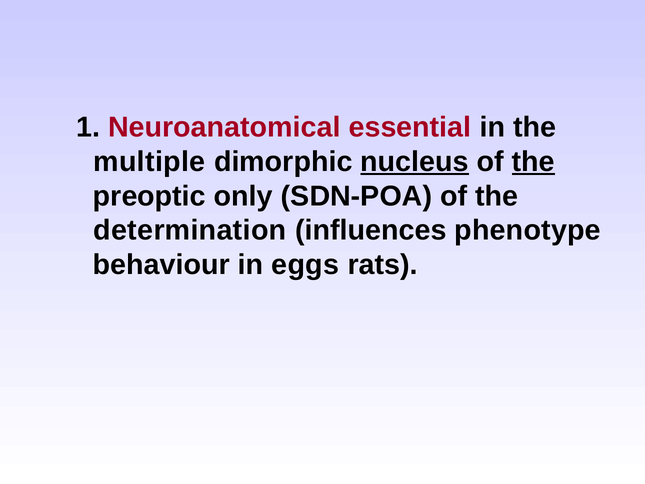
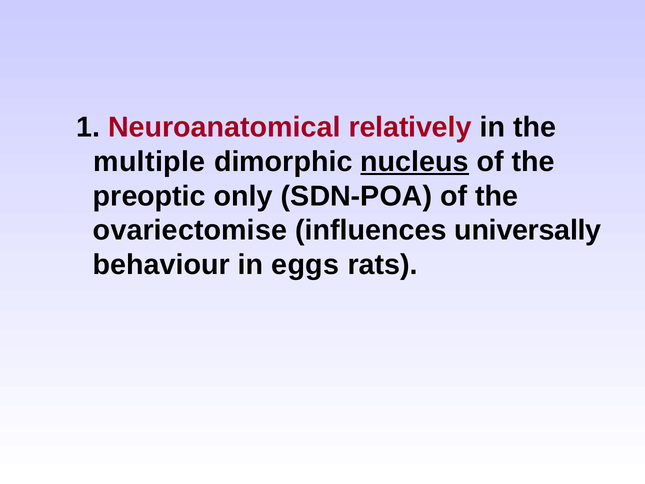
essential: essential -> relatively (410, 127)
the underline: present -> none (533, 162)
determination: determination -> ovariectomise (190, 230)
phenotype: phenotype -> universally (528, 230)
